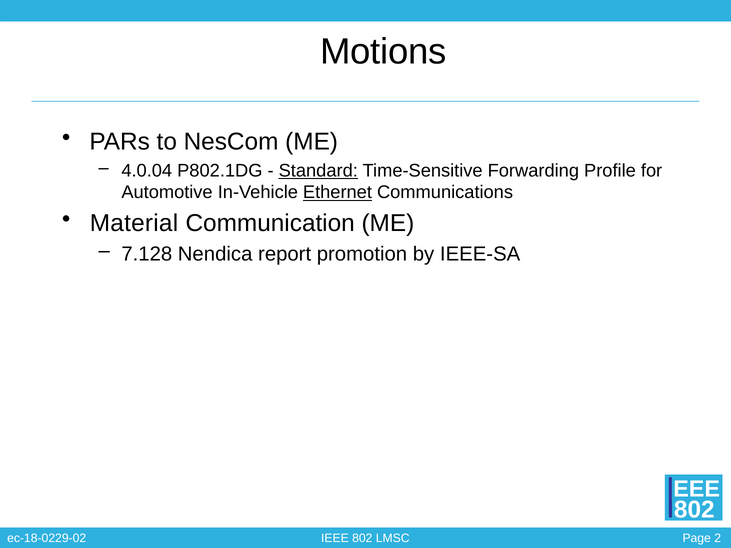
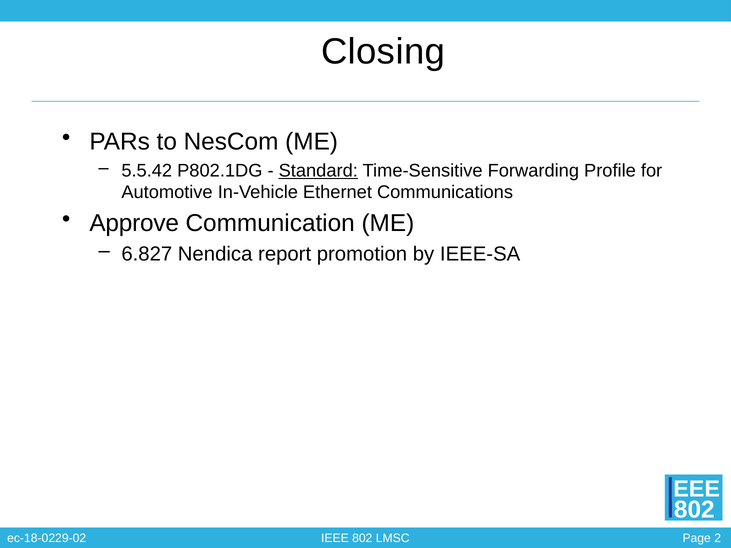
Motions: Motions -> Closing (383, 52)
4.0.04: 4.0.04 -> 5.5.42 (147, 171)
Ethernet underline: present -> none (337, 193)
Material: Material -> Approve (134, 223)
7.128: 7.128 -> 6.827 (147, 254)
